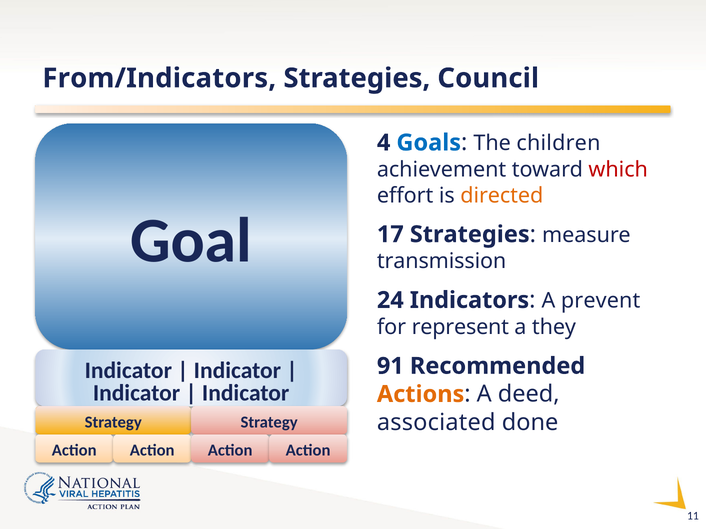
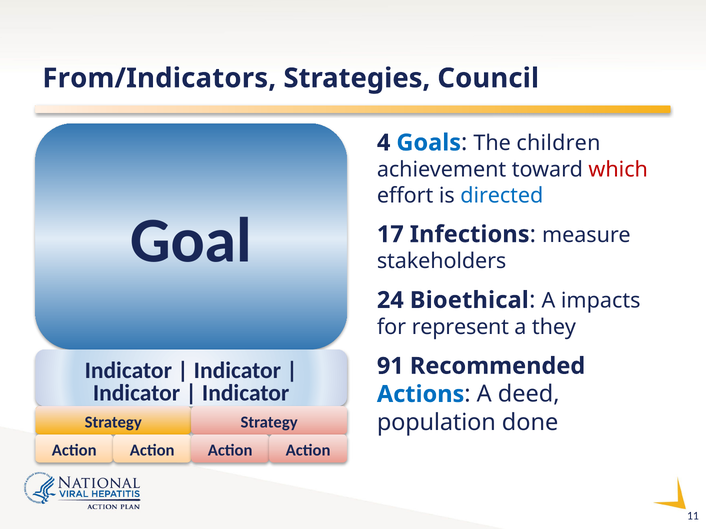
directed colour: orange -> blue (502, 196)
17 Strategies: Strategies -> Infections (470, 235)
transmission: transmission -> stakeholders (442, 262)
Indicators: Indicators -> Bioethical (469, 300)
prevent: prevent -> impacts (601, 301)
Actions colour: orange -> blue (421, 395)
associated: associated -> population (436, 423)
